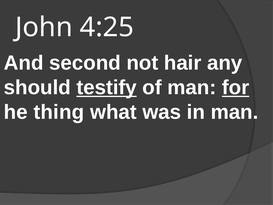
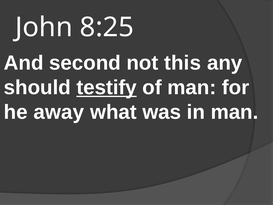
4:25: 4:25 -> 8:25 (107, 27)
hair: hair -> this (183, 63)
for underline: present -> none (236, 87)
thing: thing -> away (59, 112)
